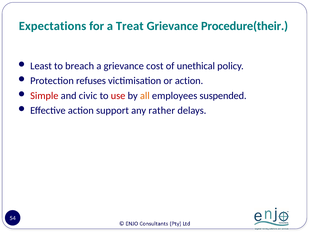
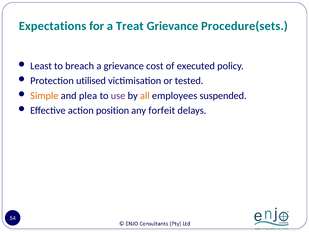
Procedure(their: Procedure(their -> Procedure(sets (244, 26)
unethical: unethical -> executed (196, 66)
refuses: refuses -> utilised (91, 81)
or action: action -> tested (189, 81)
Simple colour: red -> orange (44, 96)
civic: civic -> plea (88, 96)
use colour: red -> purple (118, 96)
support: support -> position (113, 110)
rather: rather -> forfeit (162, 110)
